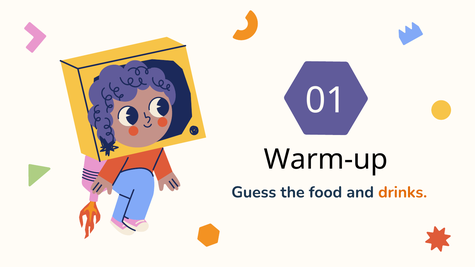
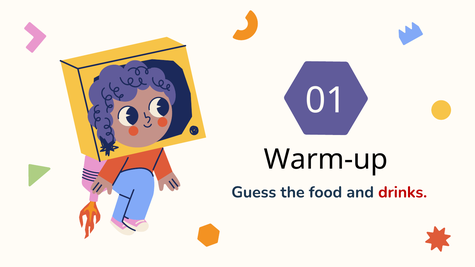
drinks colour: orange -> red (403, 192)
